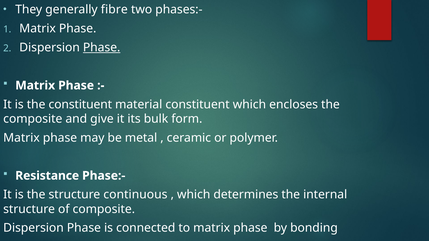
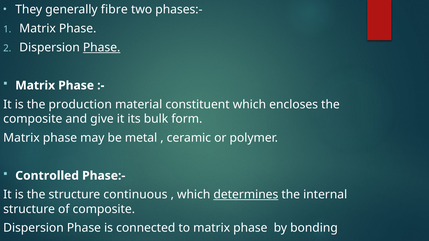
the constituent: constituent -> production (80, 105)
Resistance: Resistance -> Controlled (47, 176)
determines underline: none -> present (246, 195)
